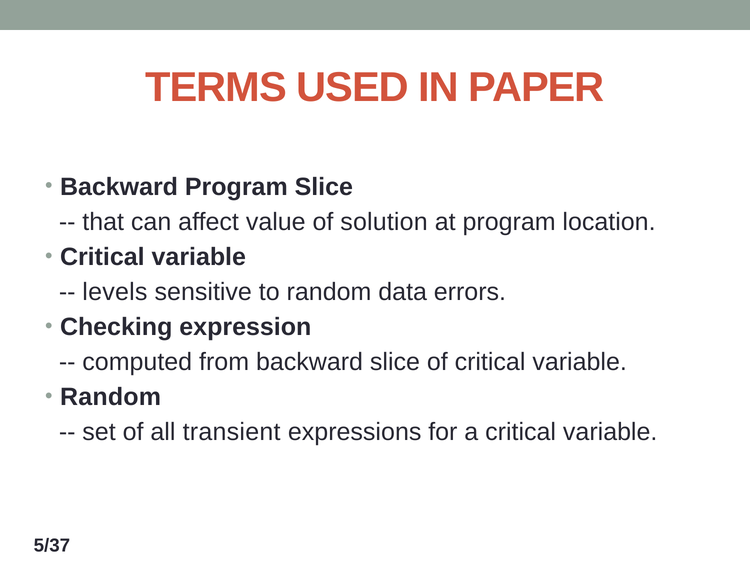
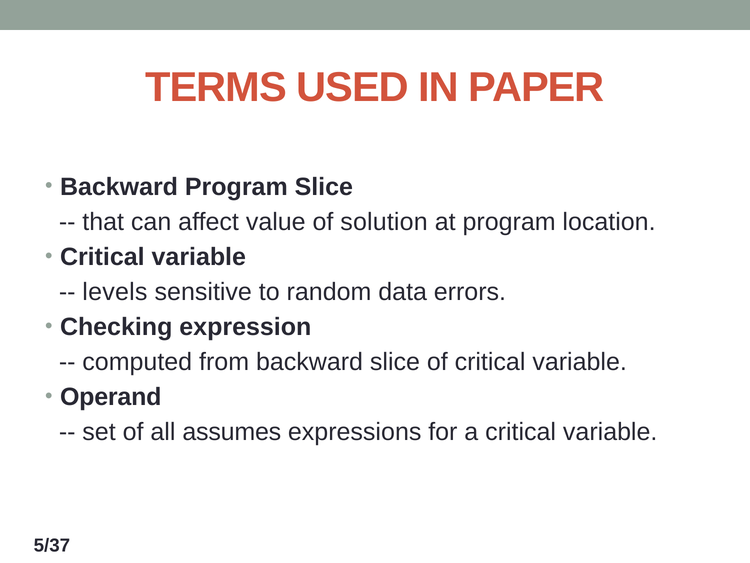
Random: Random -> Operand (111, 397)
transient: transient -> assumes (232, 432)
